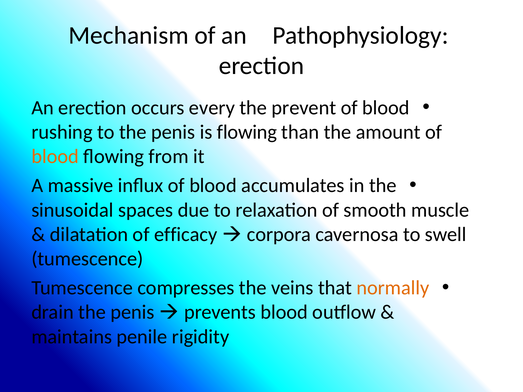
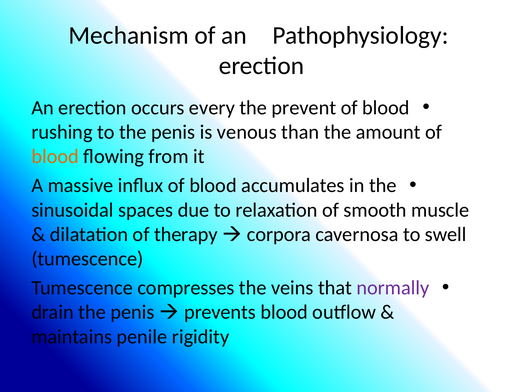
is flowing: flowing -> venous (247, 132)
efficacy: efficacy -> therapy (186, 235)
normally colour: orange -> purple (393, 288)
